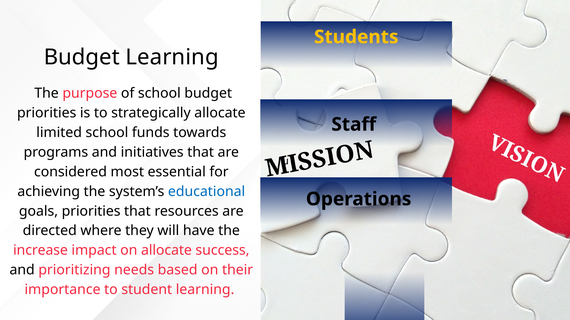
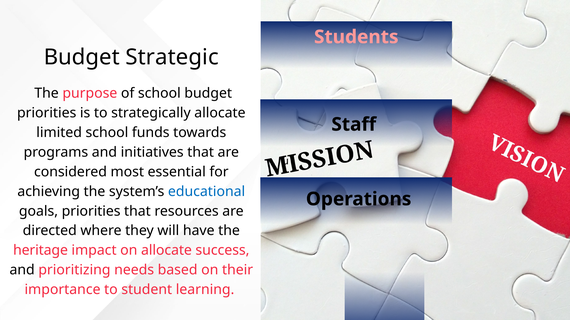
Students colour: yellow -> pink (356, 37)
Budget Learning: Learning -> Strategic (172, 57)
increase: increase -> heritage (41, 251)
